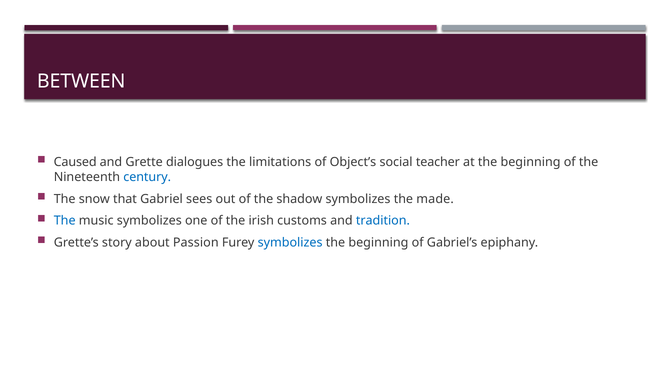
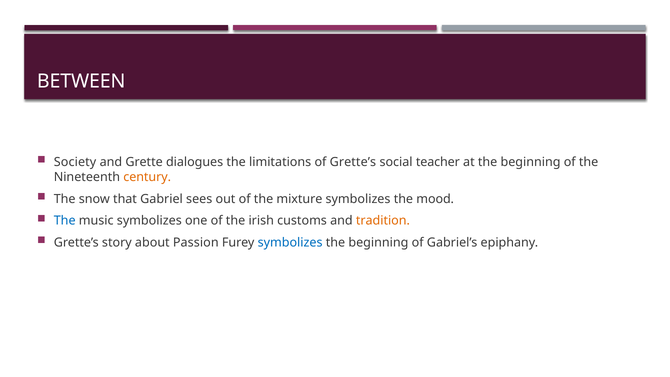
Caused: Caused -> Society (75, 162)
of Object’s: Object’s -> Grette’s (353, 162)
century colour: blue -> orange (147, 177)
shadow: shadow -> mixture (299, 199)
made: made -> mood (435, 199)
tradition colour: blue -> orange (383, 221)
